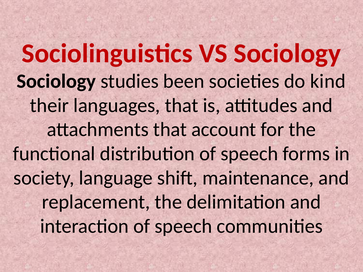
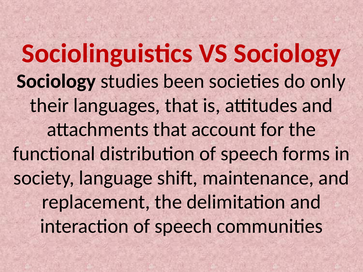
kind: kind -> only (328, 81)
